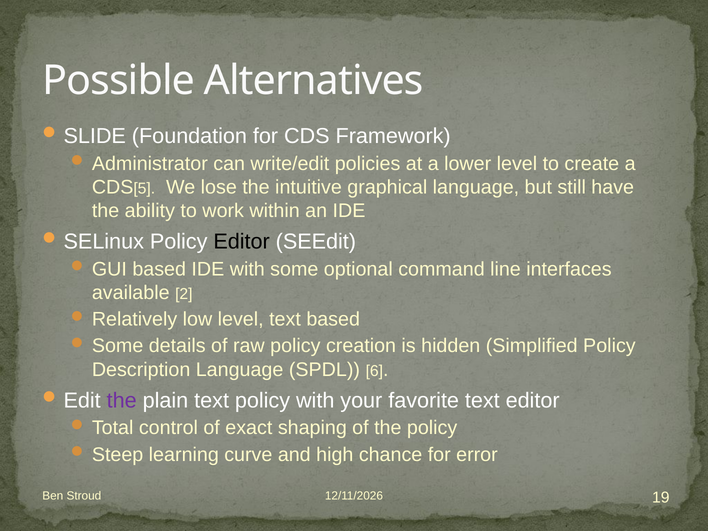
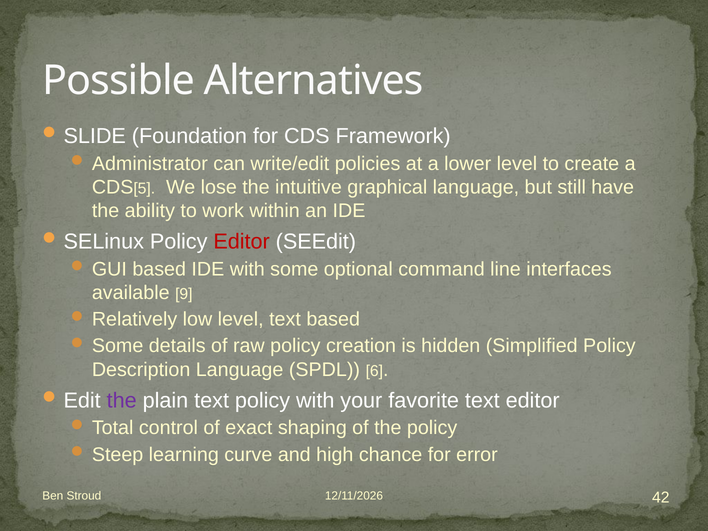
Editor colour: black -> red (242, 242)
2: 2 -> 9 (184, 294)
19: 19 -> 42 (661, 497)
